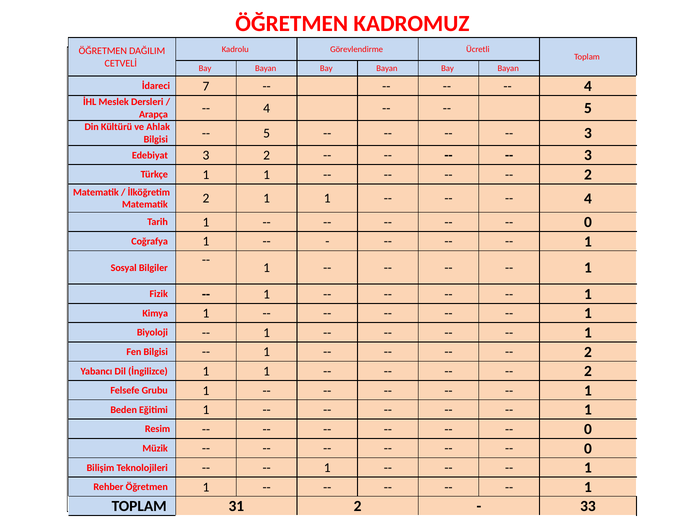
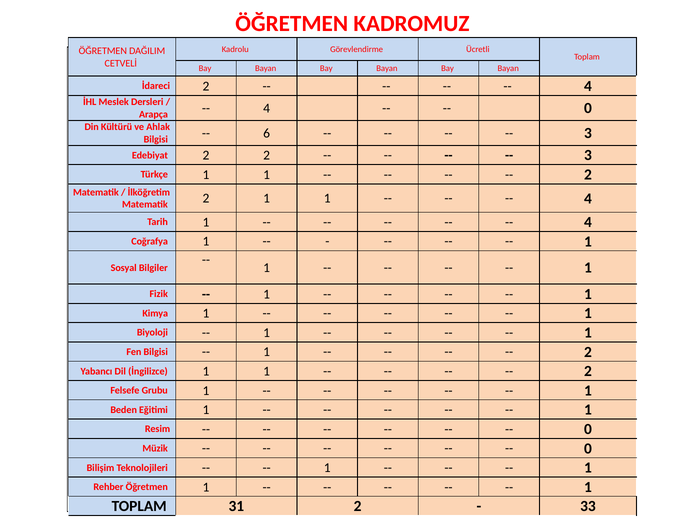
İdareci 7: 7 -> 2 (206, 86)
5: 5 -> 0 (588, 108)
5: 5 -> 6 (267, 133)
3: 3 -> 2 (206, 156)
0: 0 -> 4 (588, 222)
